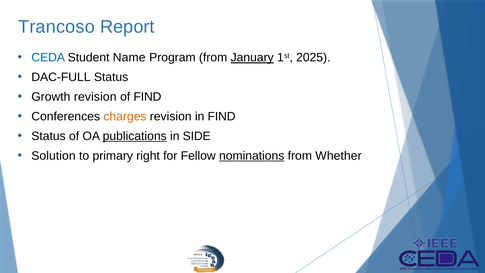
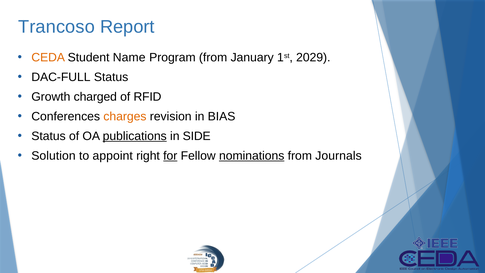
CEDA colour: blue -> orange (48, 58)
January underline: present -> none (252, 58)
2025: 2025 -> 2029 (313, 58)
Growth revision: revision -> charged (95, 97)
of FIND: FIND -> RFID (147, 97)
in FIND: FIND -> BIAS (222, 116)
primary: primary -> appoint (113, 156)
for underline: none -> present (170, 156)
Whether: Whether -> Journals (339, 156)
